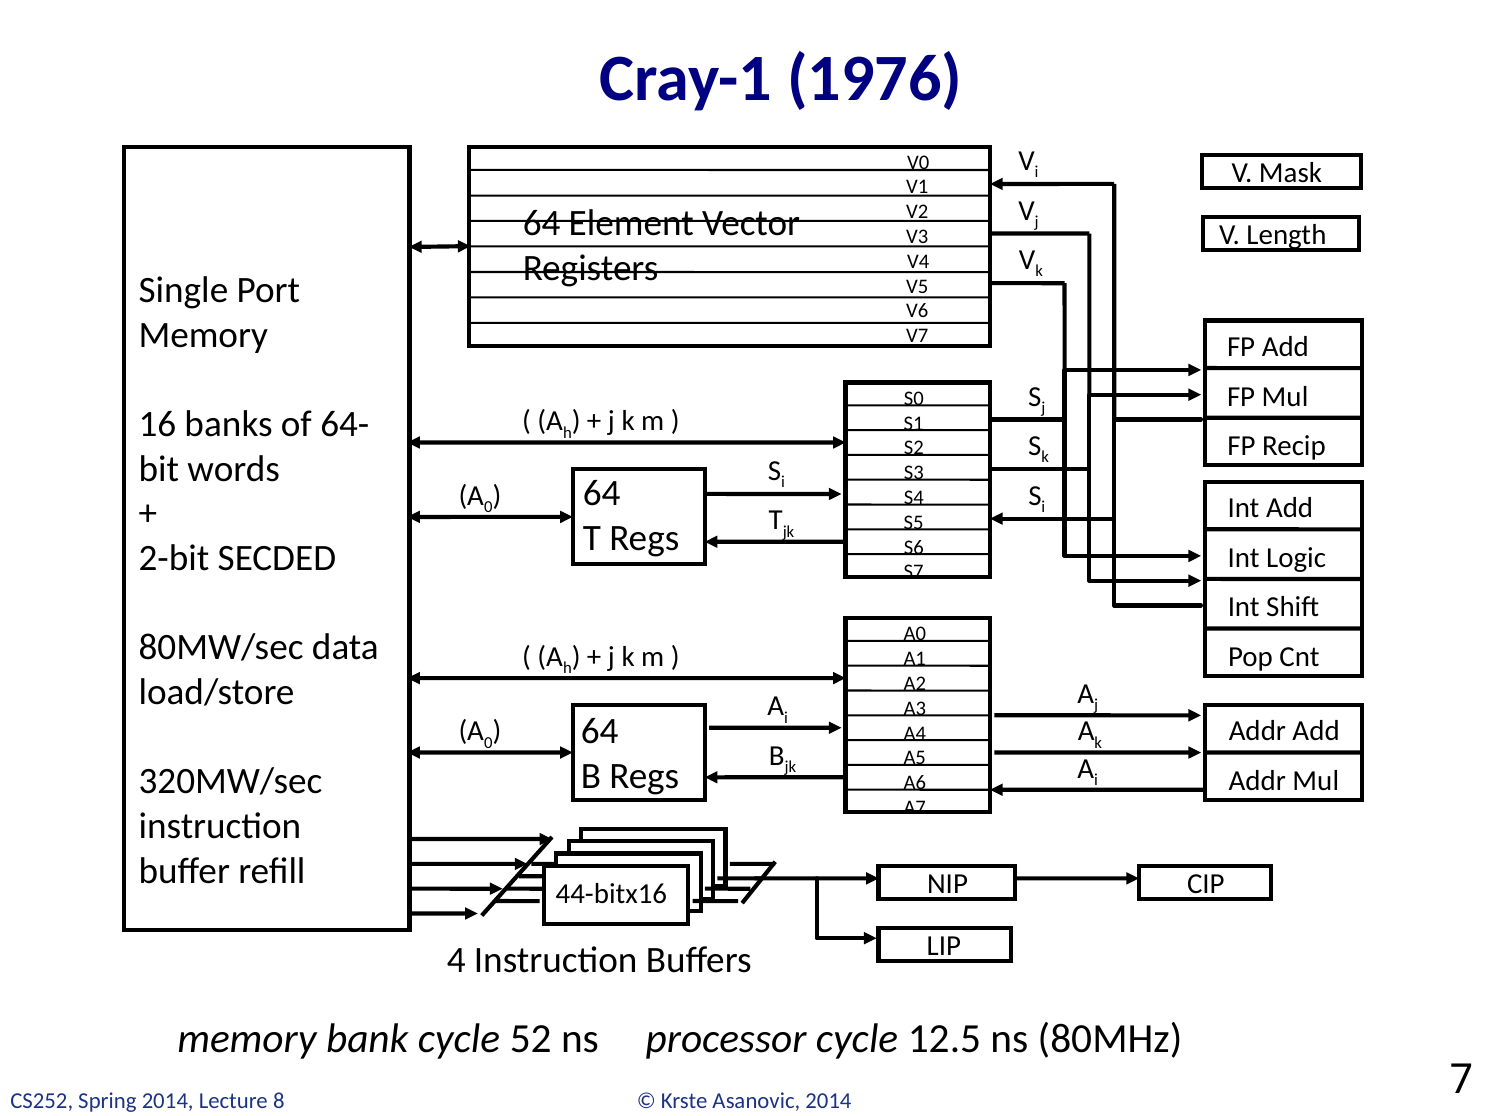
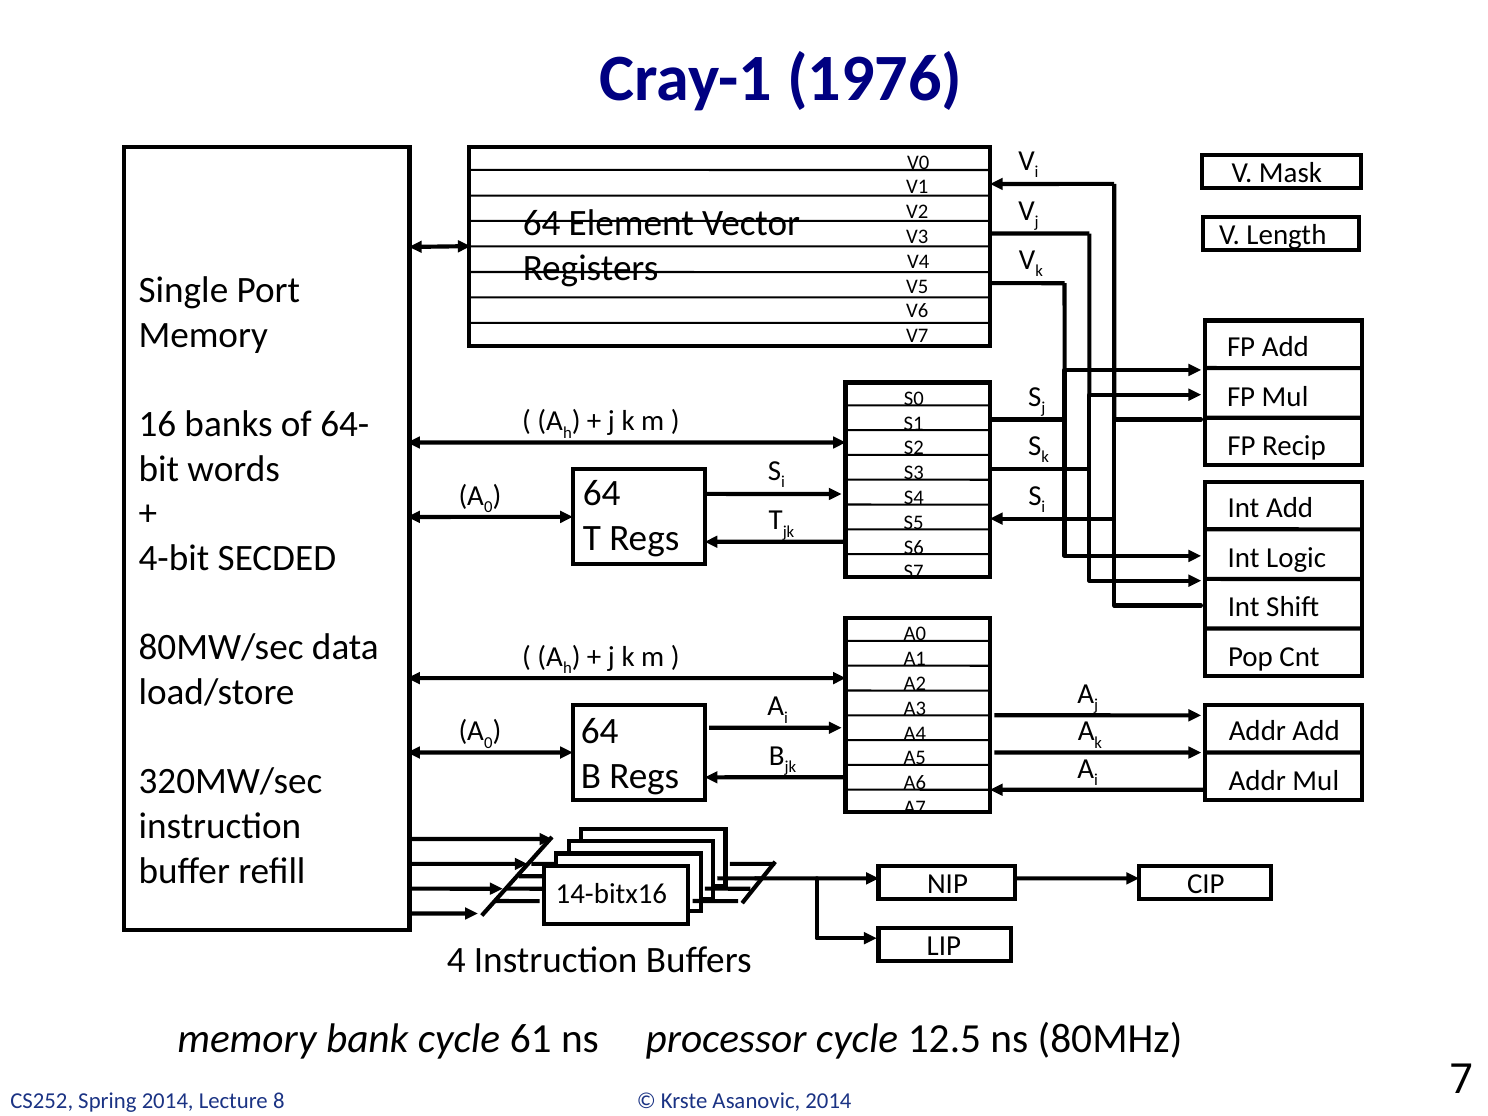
2-bit: 2-bit -> 4-bit (174, 558)
44-bitx16: 44-bitx16 -> 14-bitx16 (611, 894)
52: 52 -> 61 (531, 1039)
